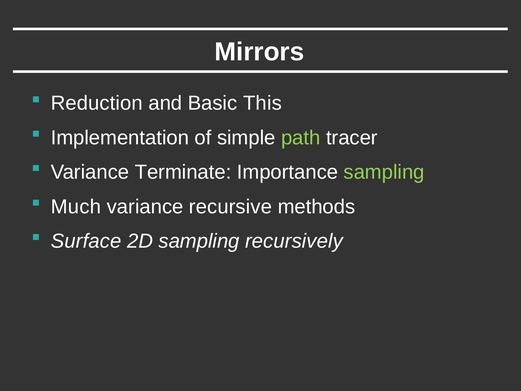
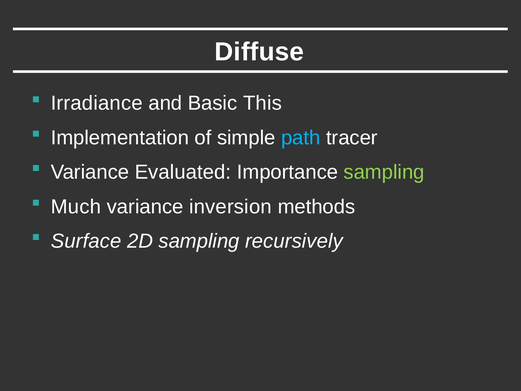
Mirrors: Mirrors -> Diffuse (259, 52)
Reduction: Reduction -> Irradiance (97, 103)
path colour: light green -> light blue (301, 138)
Terminate: Terminate -> Evaluated (183, 172)
recursive: recursive -> inversion (230, 207)
